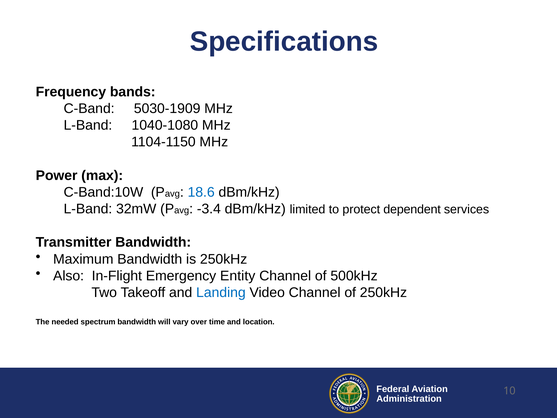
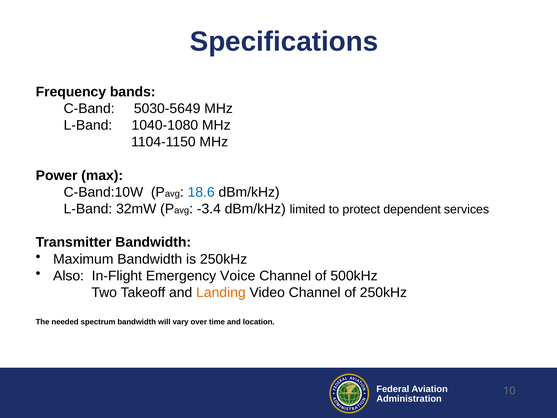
5030-1909: 5030-1909 -> 5030-5649 (167, 109)
Entity: Entity -> Voice (238, 276)
Landing colour: blue -> orange (221, 292)
